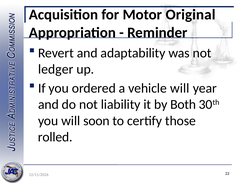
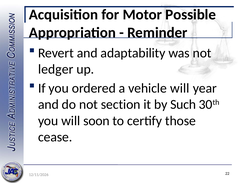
Original: Original -> Possible (191, 15)
liability: liability -> section (121, 105)
Both: Both -> Such (183, 105)
rolled: rolled -> cease (55, 137)
